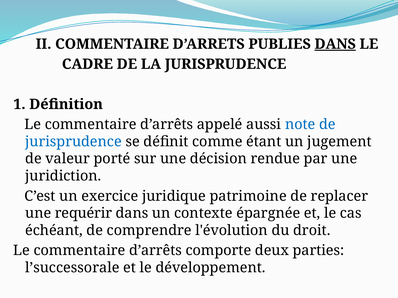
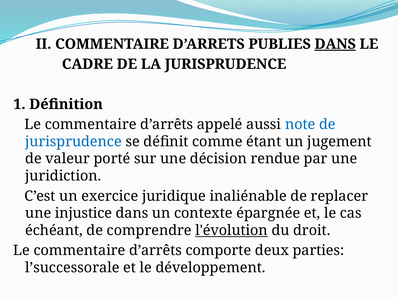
patrimoine: patrimoine -> inaliénable (248, 196)
requérir: requérir -> injustice (83, 214)
l'évolution underline: none -> present (232, 231)
